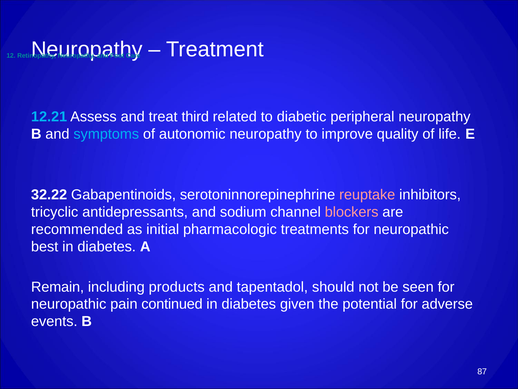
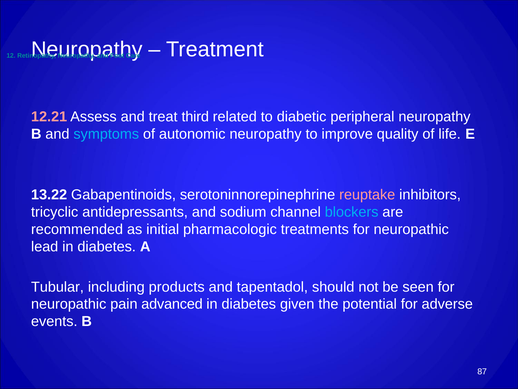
12.21 colour: light blue -> pink (49, 117)
32.22: 32.22 -> 13.22 (49, 194)
blockers colour: pink -> light blue (352, 212)
best: best -> lead (45, 246)
Remain: Remain -> Tubular (57, 287)
continued: continued -> advanced (172, 304)
